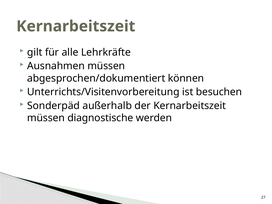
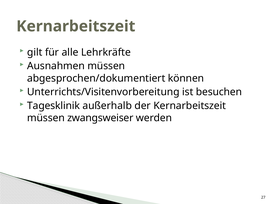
Sonderpäd: Sonderpäd -> Tagesklinik (54, 106)
diagnostische: diagnostische -> zwangsweiser (100, 118)
